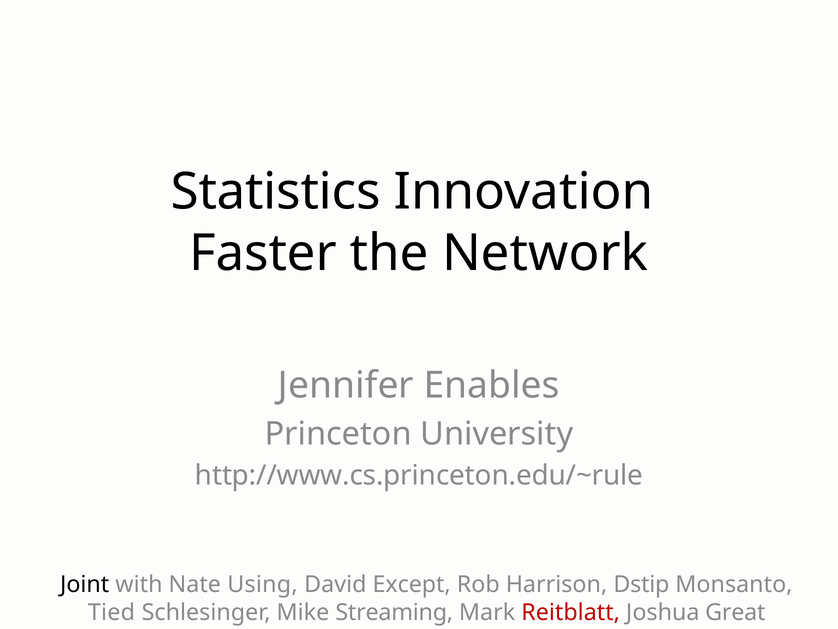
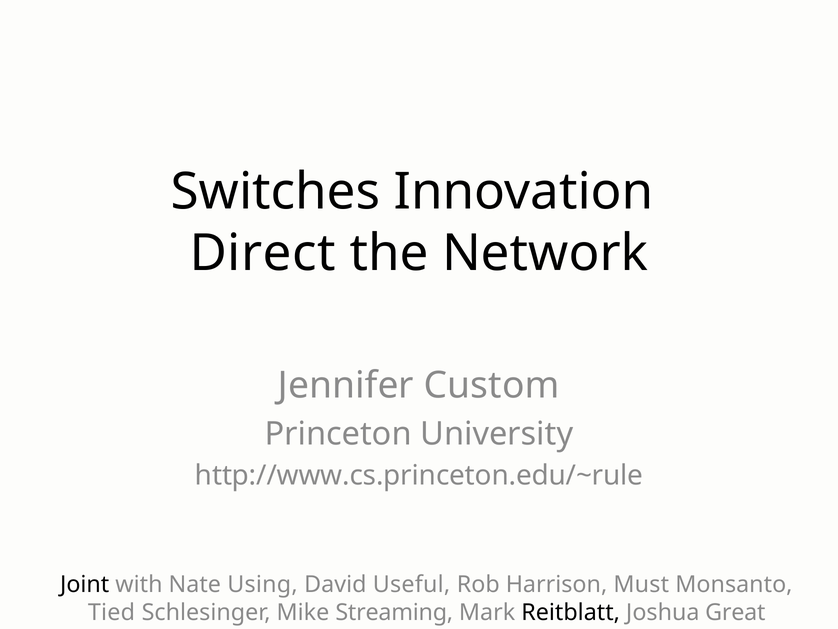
Statistics: Statistics -> Switches (276, 191)
Faster: Faster -> Direct (263, 253)
Enables: Enables -> Custom (492, 385)
Except: Except -> Useful (411, 584)
Dstip: Dstip -> Must (641, 584)
Reitblatt colour: red -> black (571, 612)
